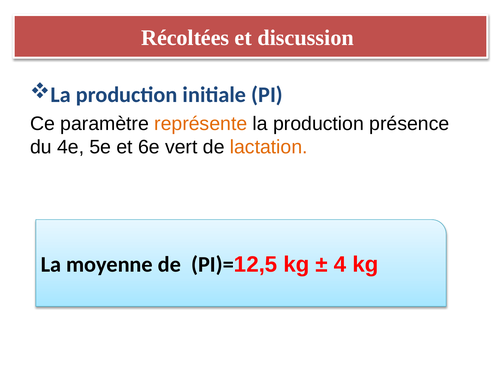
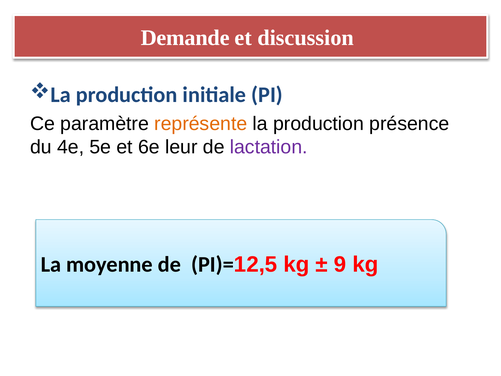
Récoltées: Récoltées -> Demande (185, 38)
vert: vert -> leur (181, 147)
lactation colour: orange -> purple (269, 147)
4: 4 -> 9 (340, 264)
